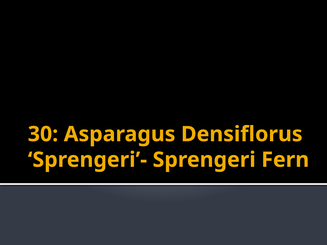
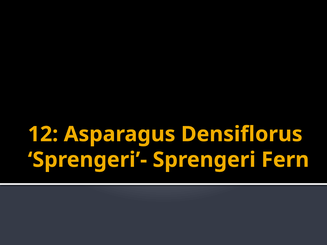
30: 30 -> 12 (43, 134)
